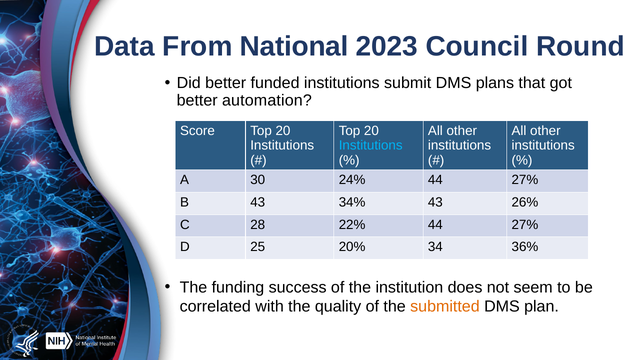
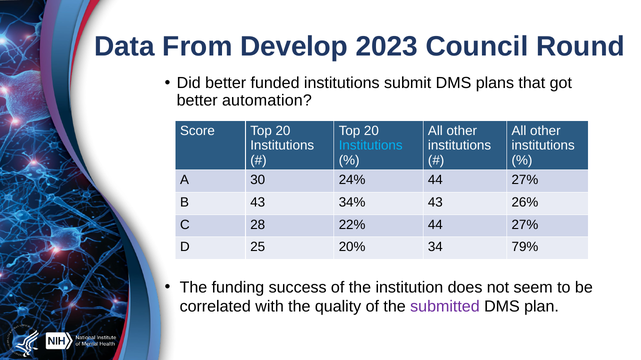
National: National -> Develop (294, 46)
36%: 36% -> 79% (525, 247)
submitted colour: orange -> purple (445, 307)
